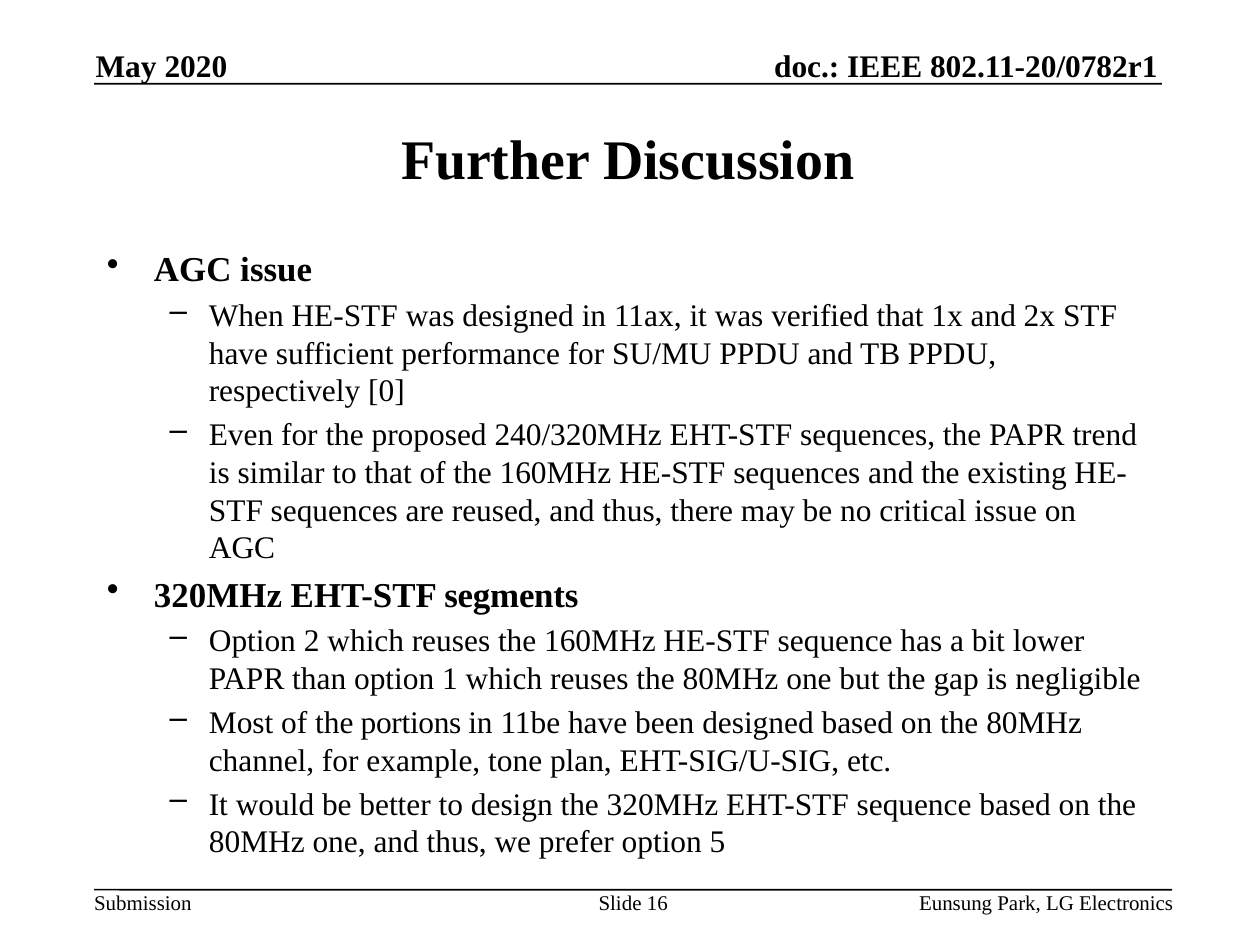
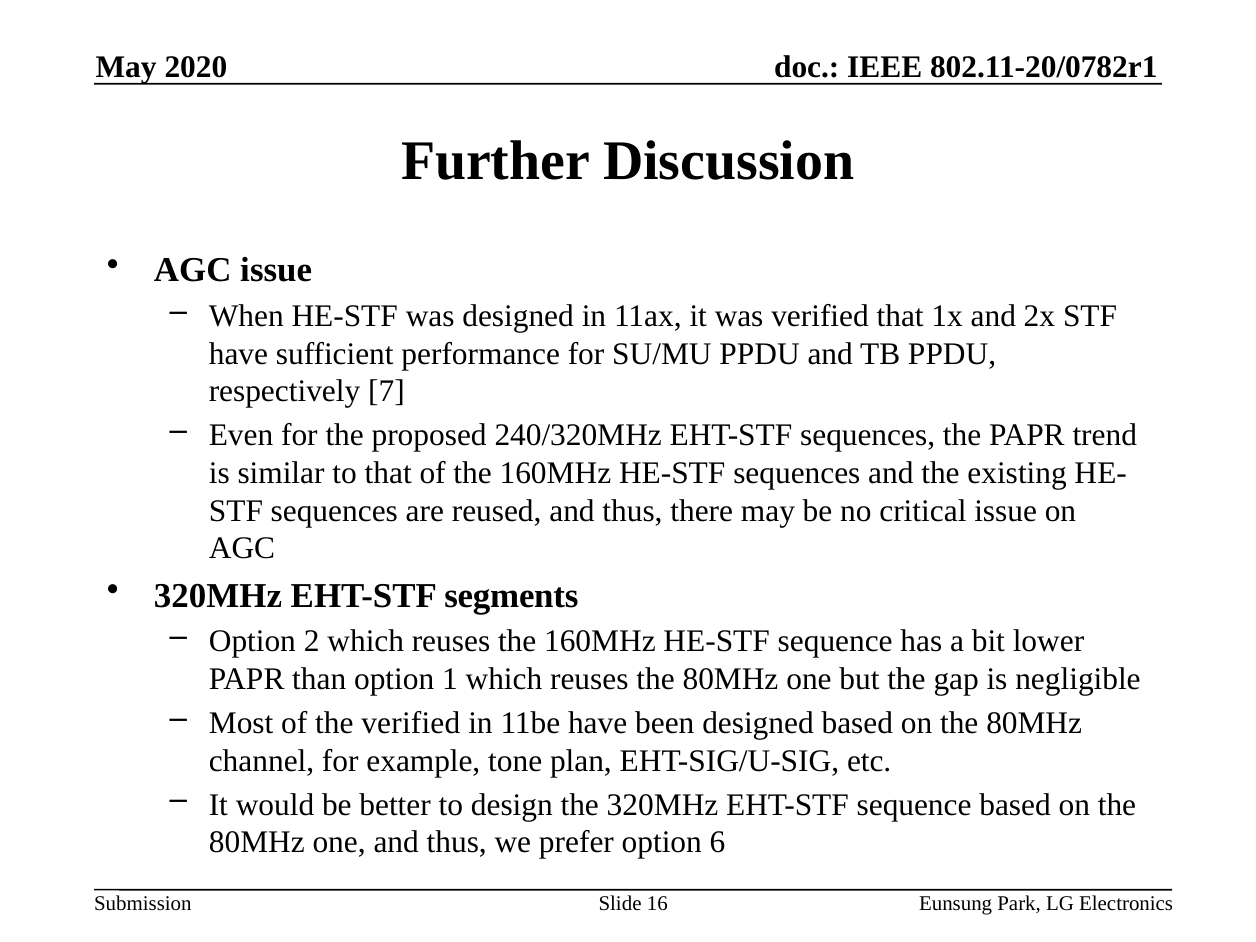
0: 0 -> 7 (387, 392)
the portions: portions -> verified (411, 723)
5: 5 -> 6 (718, 842)
